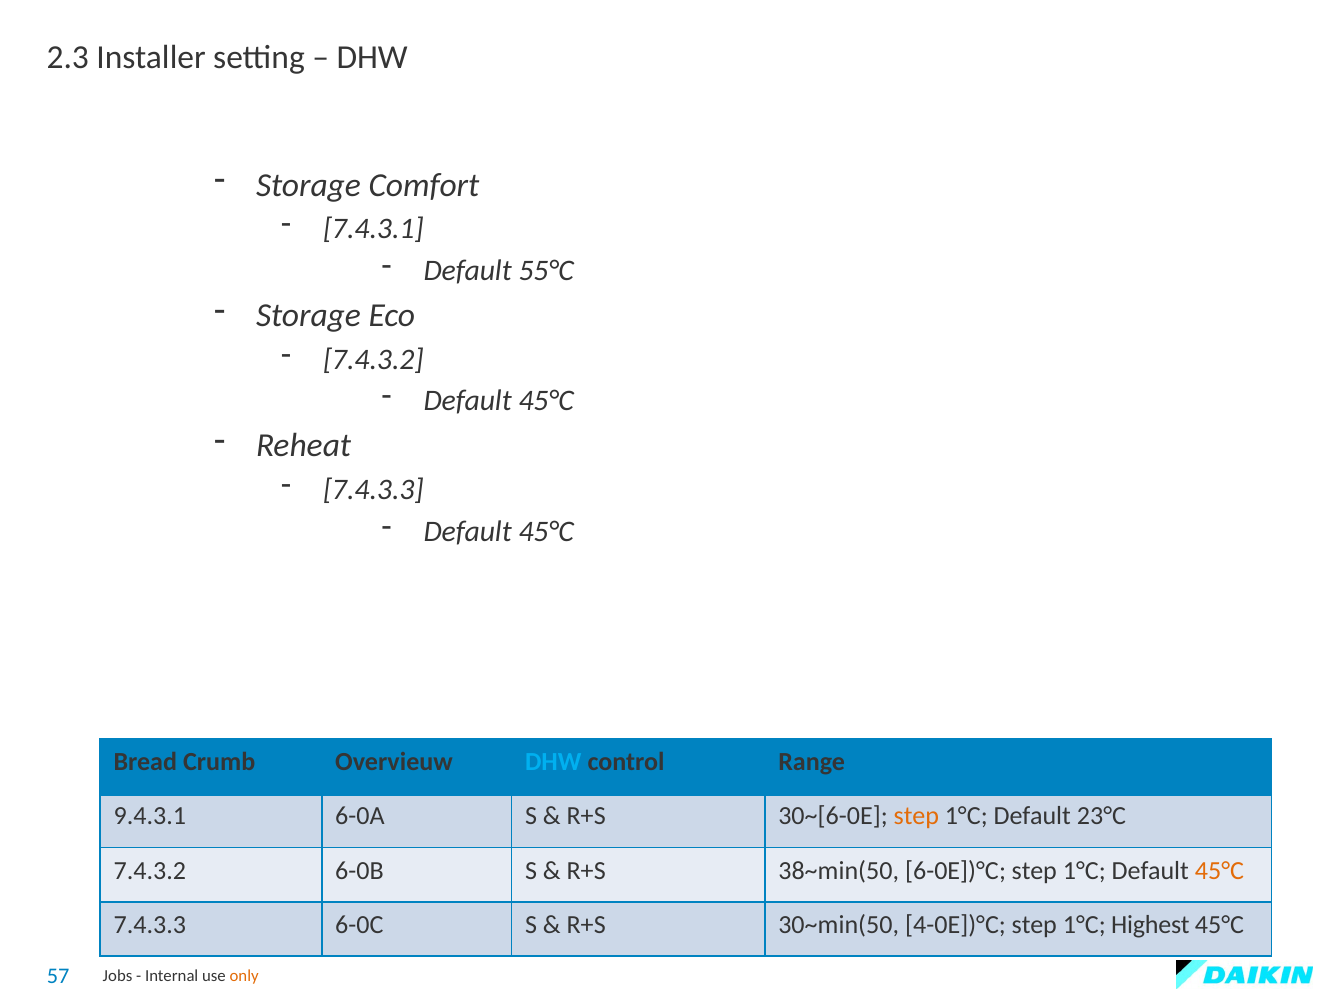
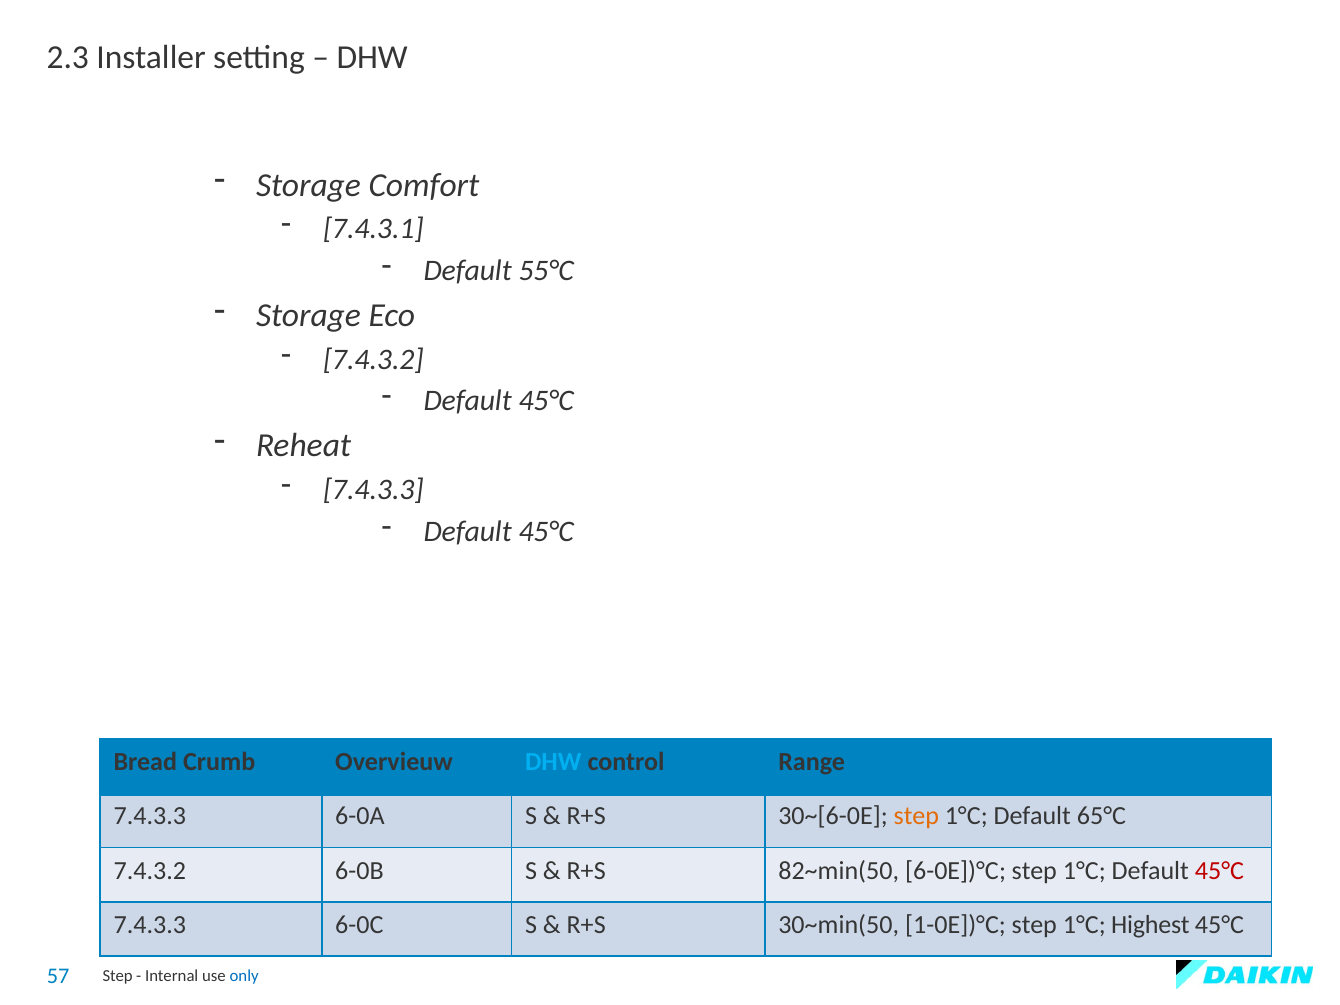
9.4.3.1: 9.4.3.1 -> 7.4.3.3 (150, 816)
23°C: 23°C -> 65°C (1101, 816)
38~min(50: 38~min(50 -> 82~min(50 (839, 870)
45°C colour: orange -> red (1220, 870)
4-0E])°C: 4-0E])°C -> 1-0E])°C (956, 925)
Jobs: Jobs -> Step (118, 976)
only colour: orange -> blue (244, 976)
